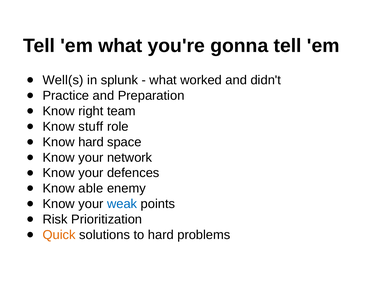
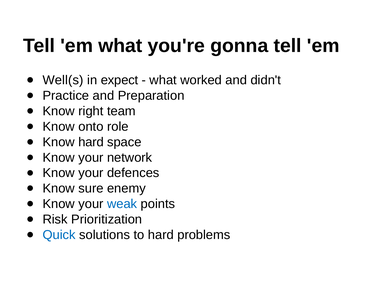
splunk: splunk -> expect (120, 80)
stuff: stuff -> onto (91, 127)
able: able -> sure (91, 189)
Quick colour: orange -> blue (59, 235)
